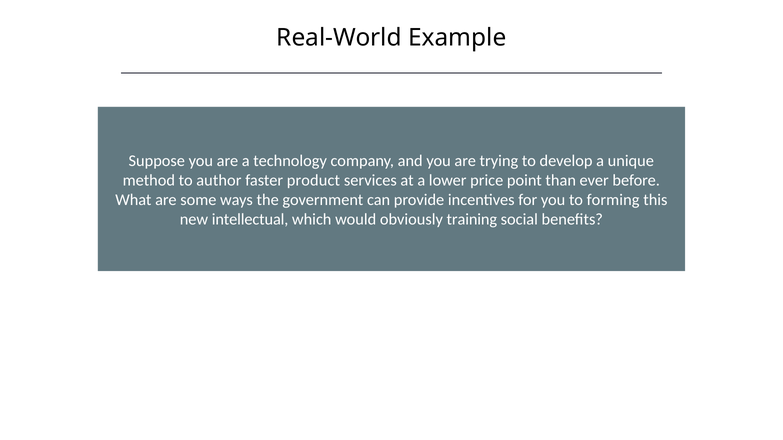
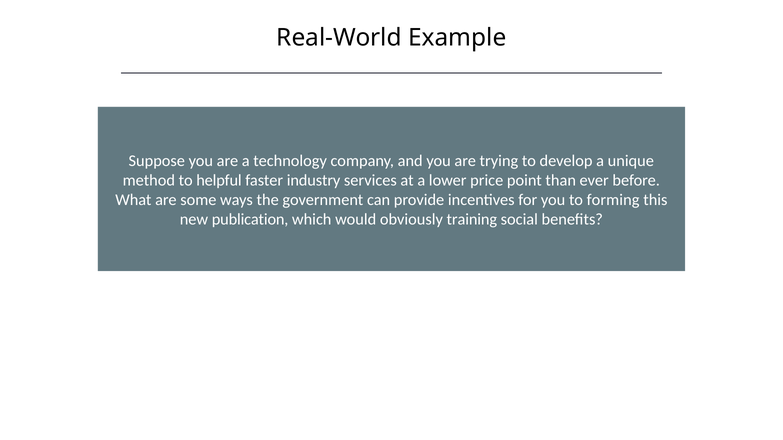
author: author -> helpful (219, 181)
product: product -> industry (314, 181)
intellectual: intellectual -> publication (250, 220)
